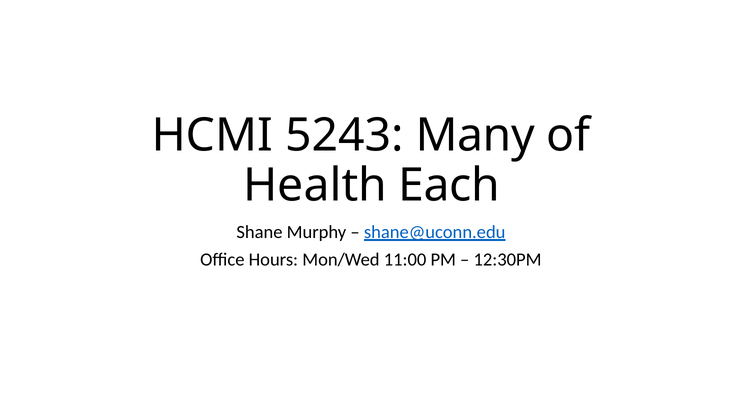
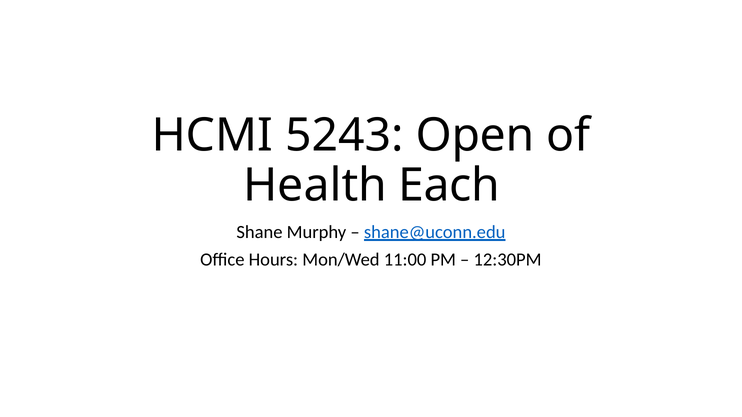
Many: Many -> Open (475, 135)
